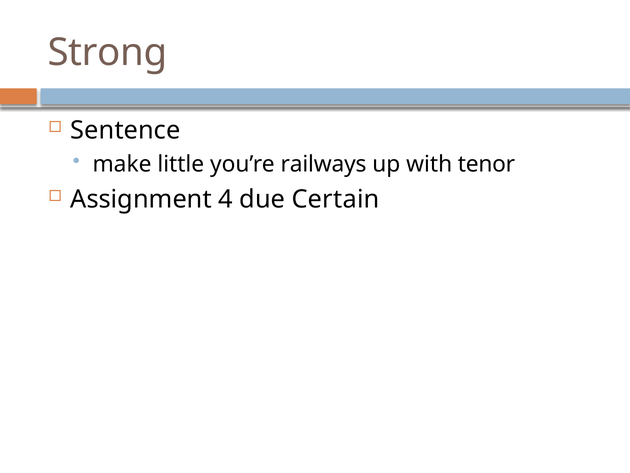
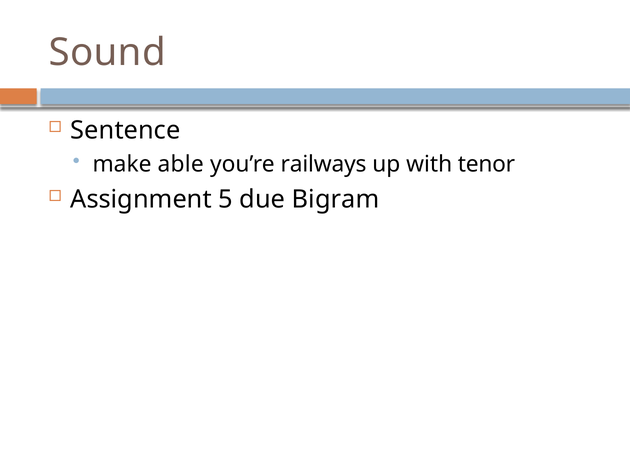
Strong: Strong -> Sound (107, 53)
little: little -> able (181, 164)
4: 4 -> 5 (226, 199)
Certain: Certain -> Bigram (336, 199)
